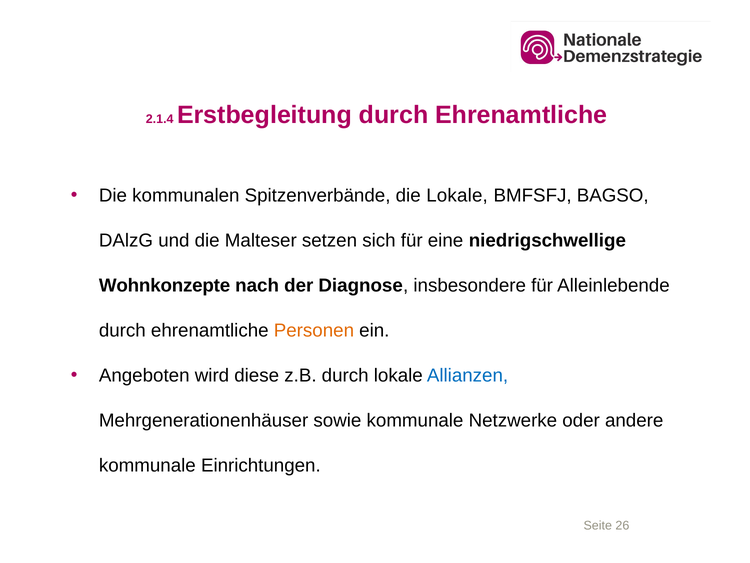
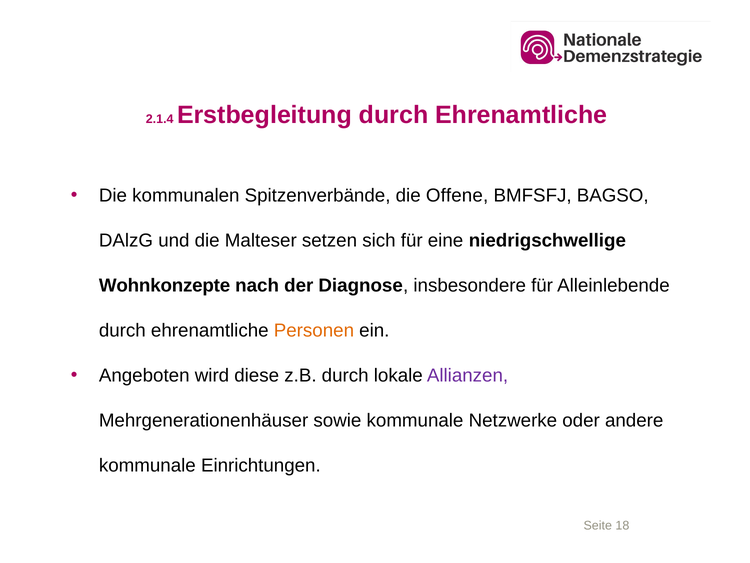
die Lokale: Lokale -> Offene (457, 195)
Allianzen colour: blue -> purple (468, 375)
26: 26 -> 18 (622, 525)
